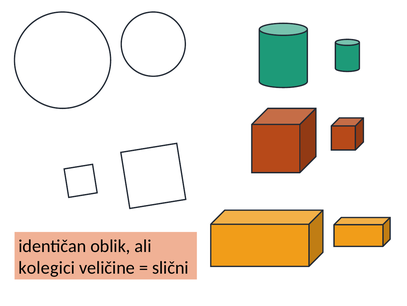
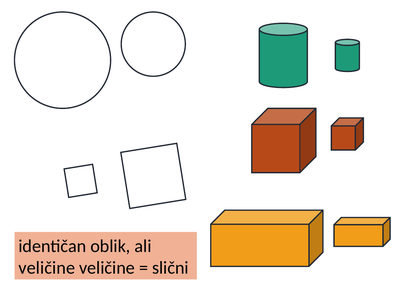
kolegici: kolegici -> veličine (47, 267)
